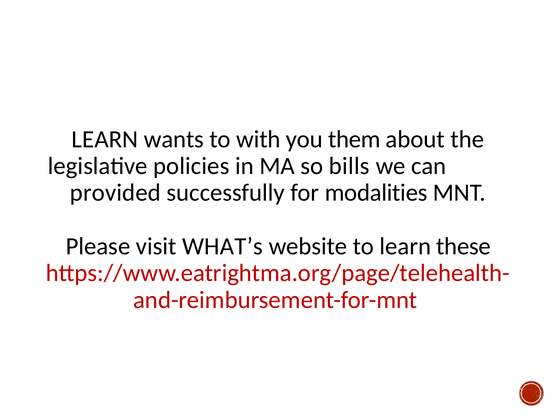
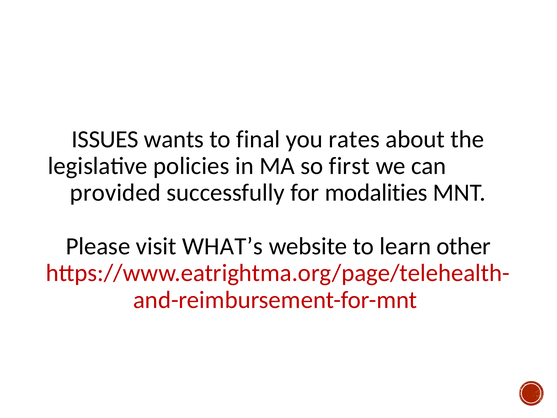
LEARN: LEARN -> ISSUES (105, 139)
with: with -> final (258, 139)
them: them -> rates (354, 139)
bills: bills -> first (349, 166)
these: these -> other (464, 246)
